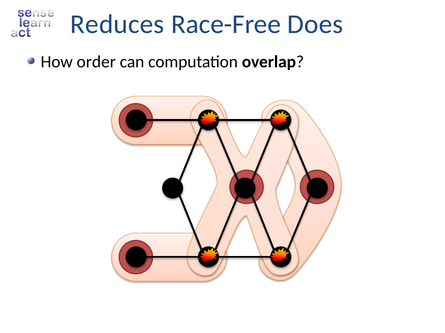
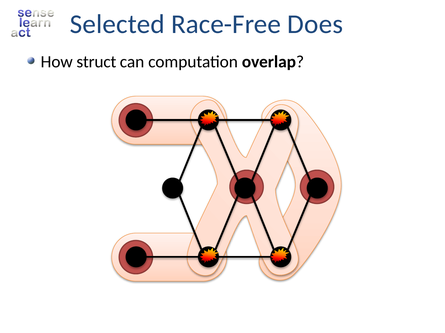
Reduces: Reduces -> Selected (117, 24)
order: order -> struct (96, 62)
